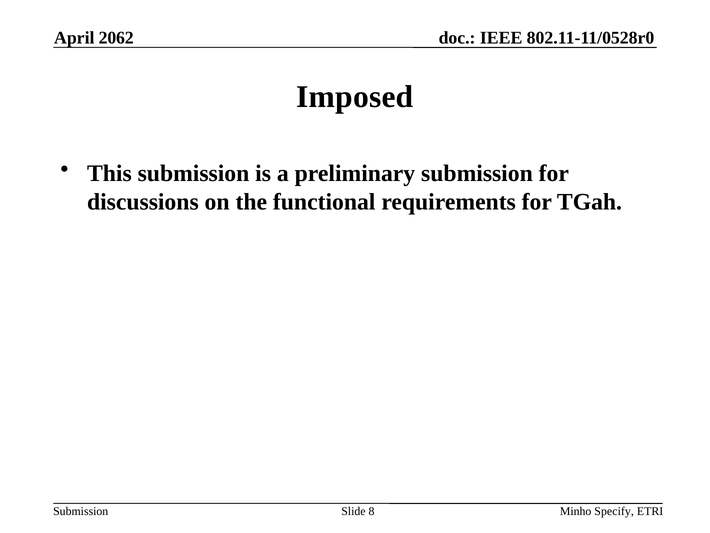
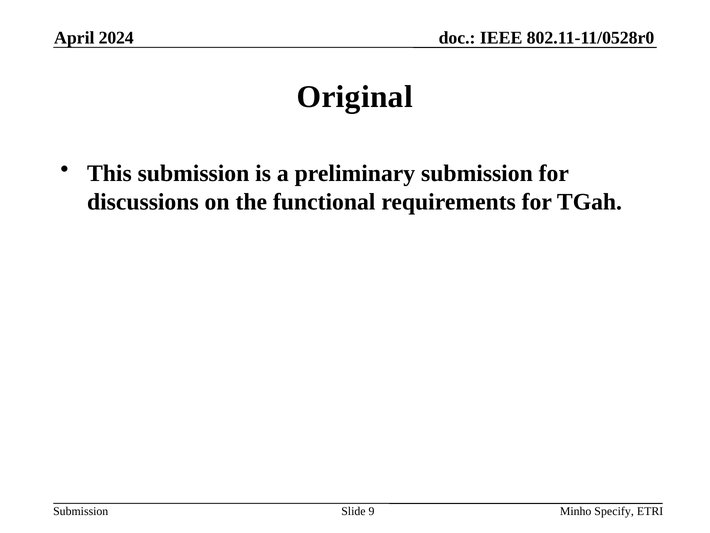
2062: 2062 -> 2024 (116, 38)
Imposed: Imposed -> Original (355, 97)
8: 8 -> 9 (372, 511)
